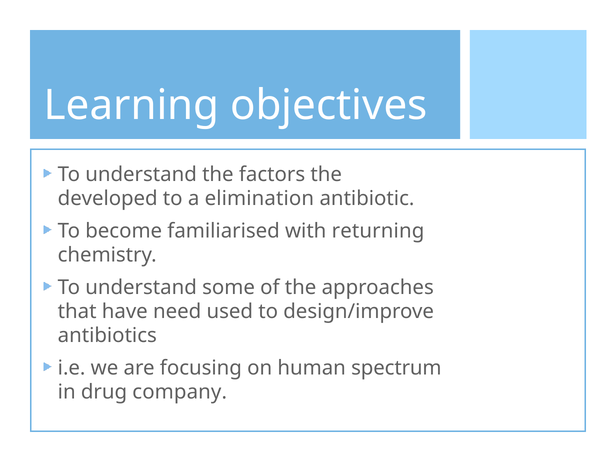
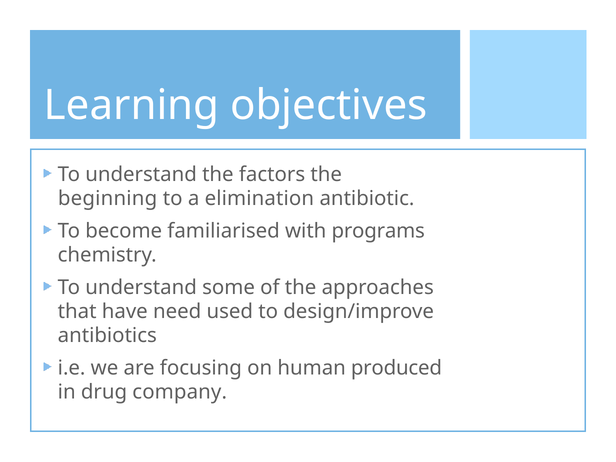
developed: developed -> beginning (108, 198)
returning: returning -> programs (378, 231)
spectrum: spectrum -> produced (396, 368)
